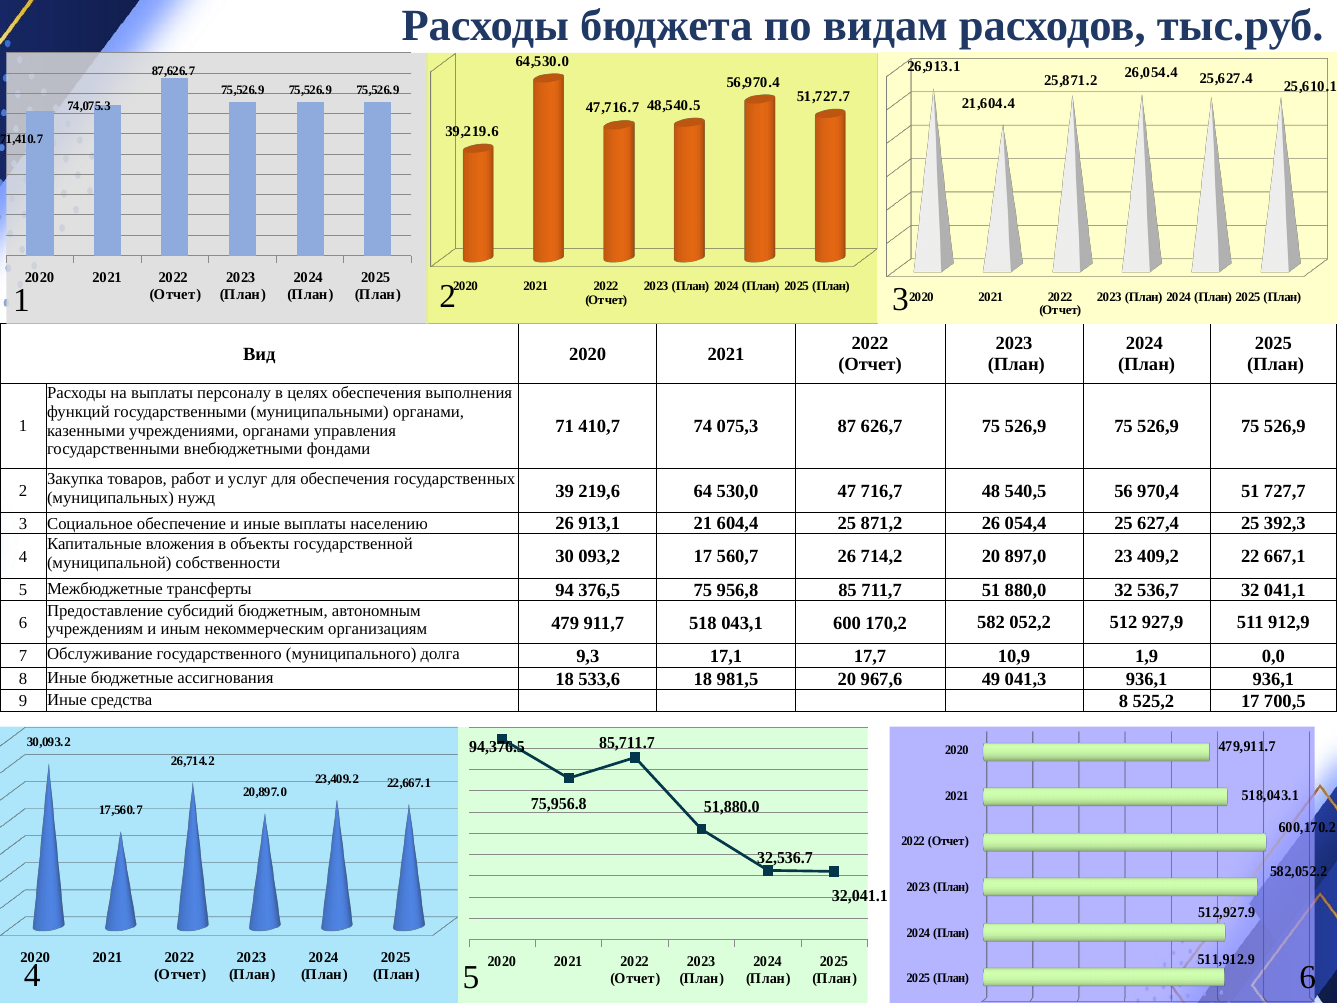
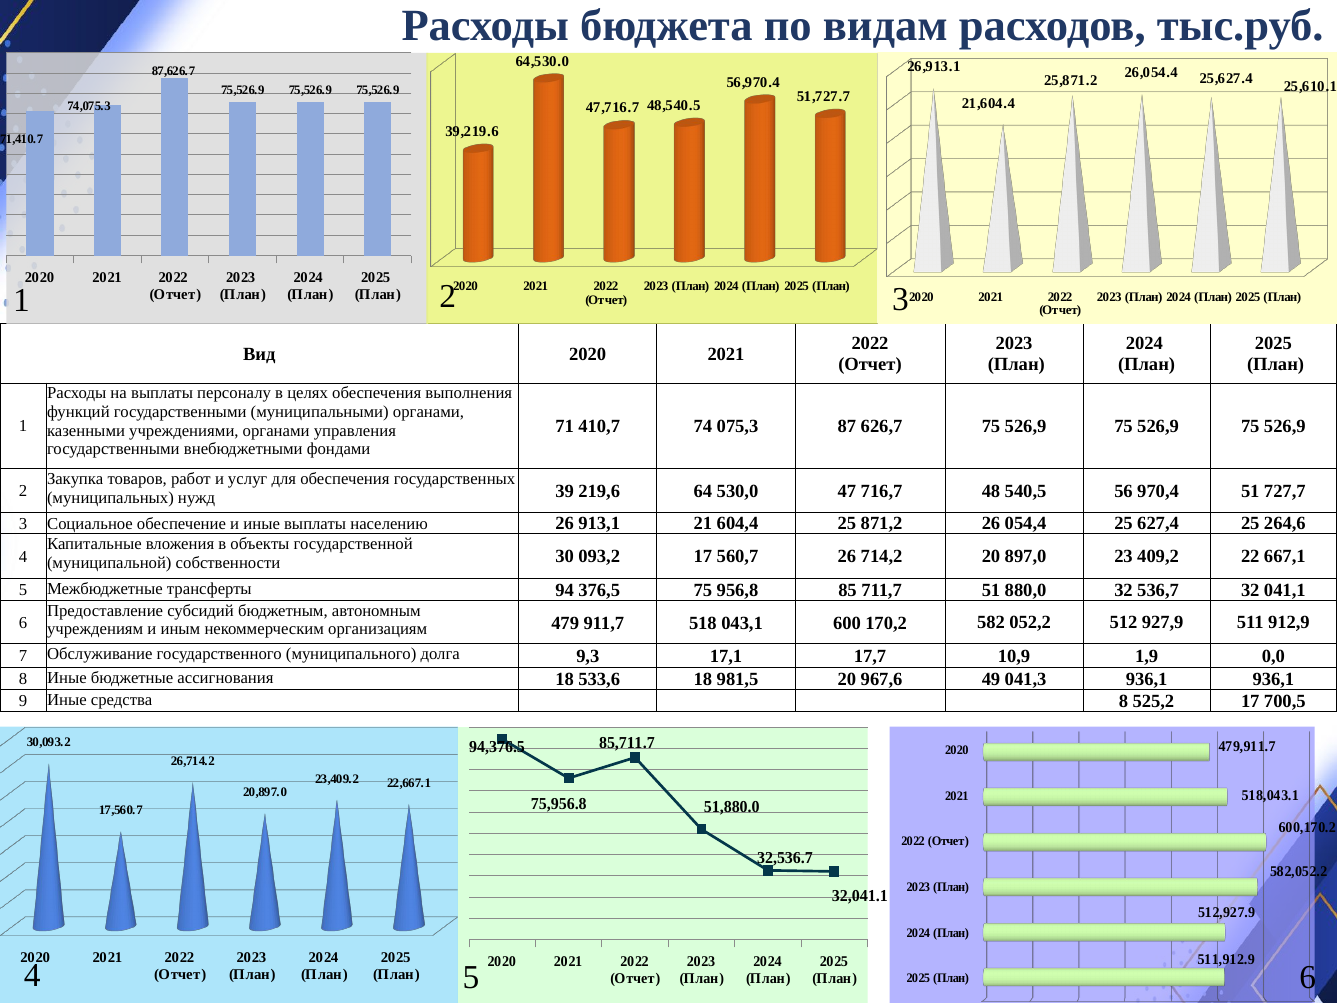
392,3: 392,3 -> 264,6 (1285, 523)
